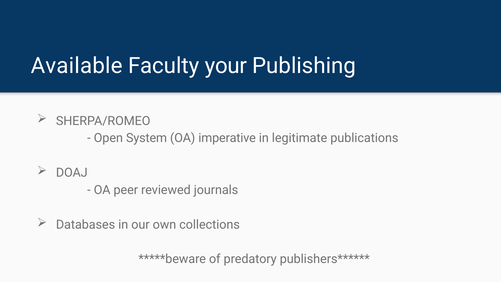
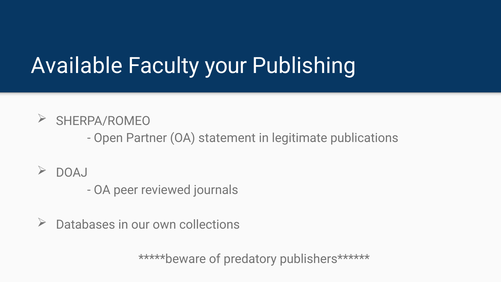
System: System -> Partner (146, 138)
imperative: imperative -> statement (227, 138)
